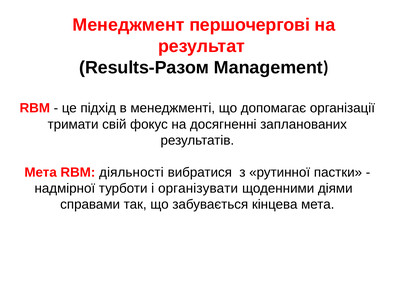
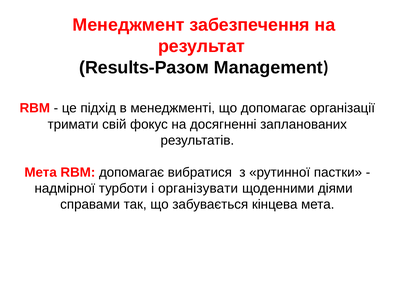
першочергові: першочергові -> забезпечення (250, 25)
RBM діяльності: діяльності -> допомагає (132, 172)
